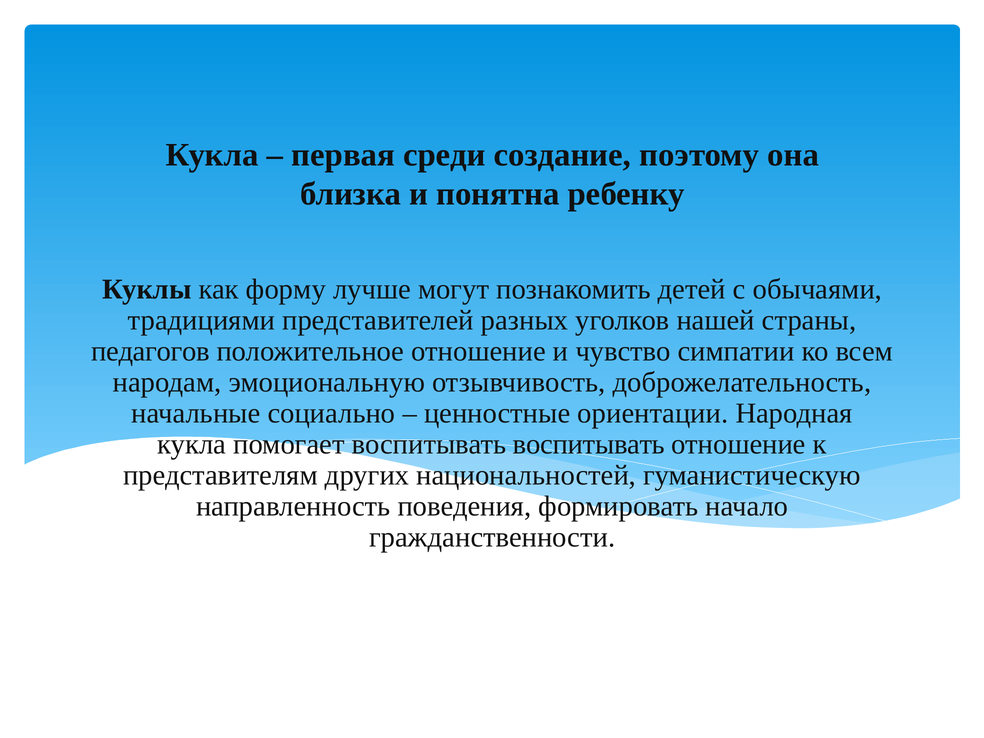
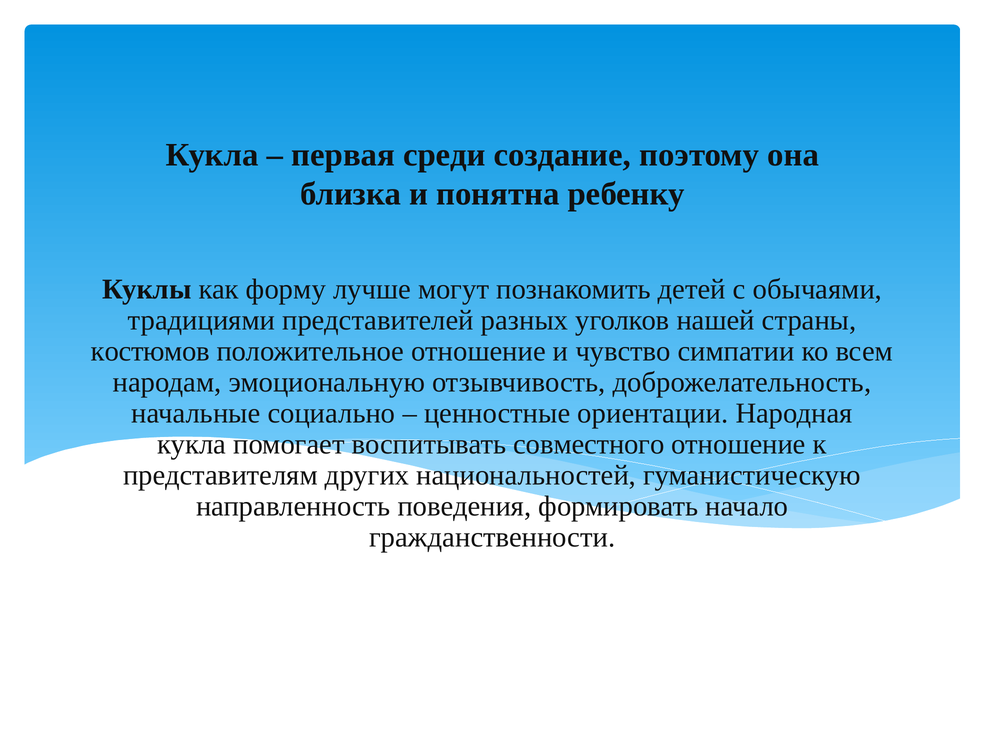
педагогов: педагогов -> костюмов (150, 351)
воспитывать воспитывать: воспитывать -> совместного (589, 444)
